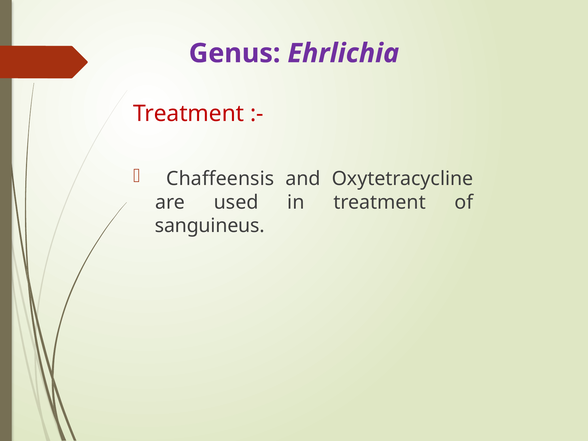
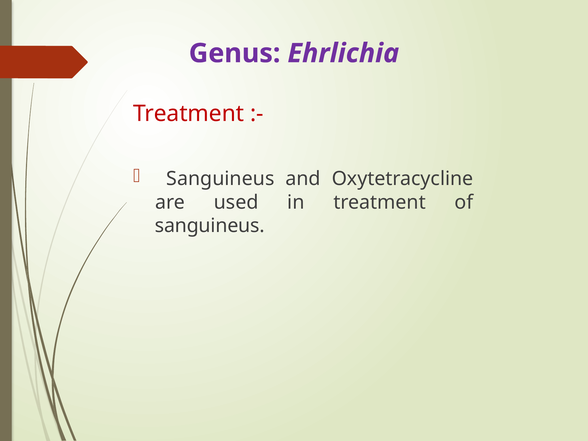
Chaffeensis: Chaffeensis -> Sanguineus (220, 179)
